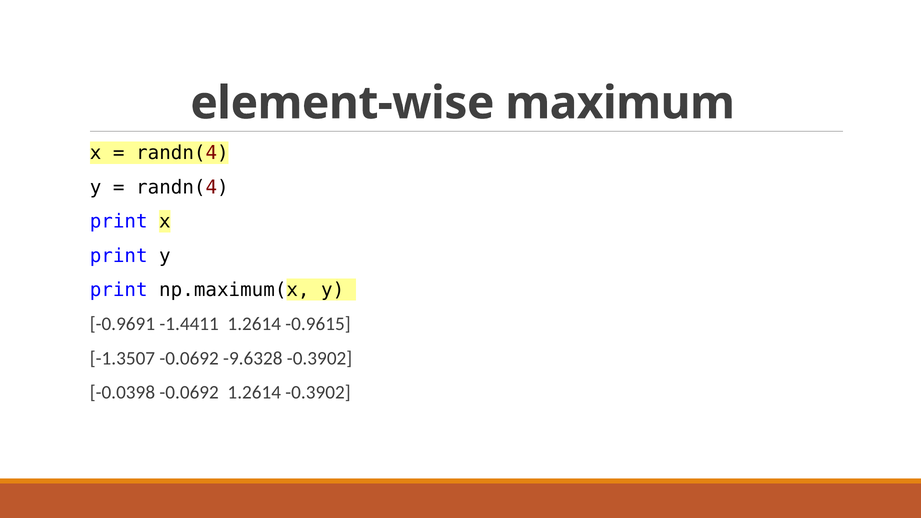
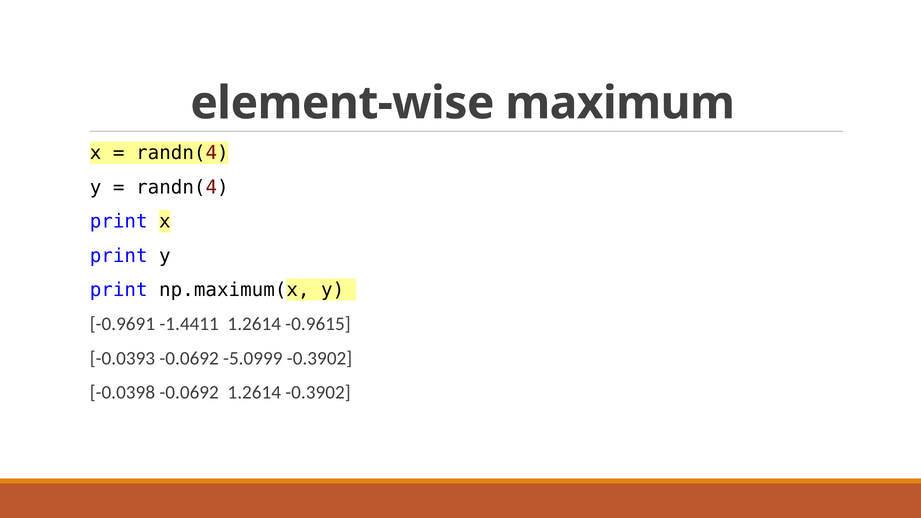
-1.3507: -1.3507 -> -0.0393 (122, 358)
-9.6328: -9.6328 -> -5.0999 (253, 358)
